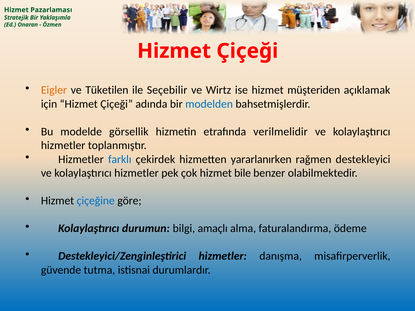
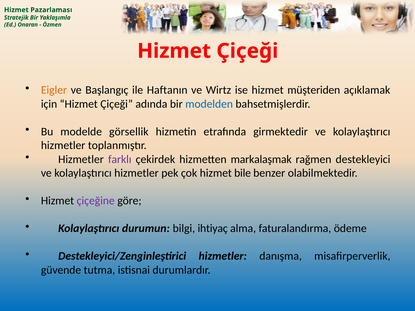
Tüketilen: Tüketilen -> Başlangıç (107, 90)
Seçebilir: Seçebilir -> Haftanın (167, 90)
verilmelidir: verilmelidir -> girmektedir (281, 132)
farklı colour: blue -> purple (120, 159)
yararlanırken: yararlanırken -> markalaşmak (261, 159)
çiçeğine colour: blue -> purple (96, 201)
amaçlı: amaçlı -> ihtiyaç (213, 229)
